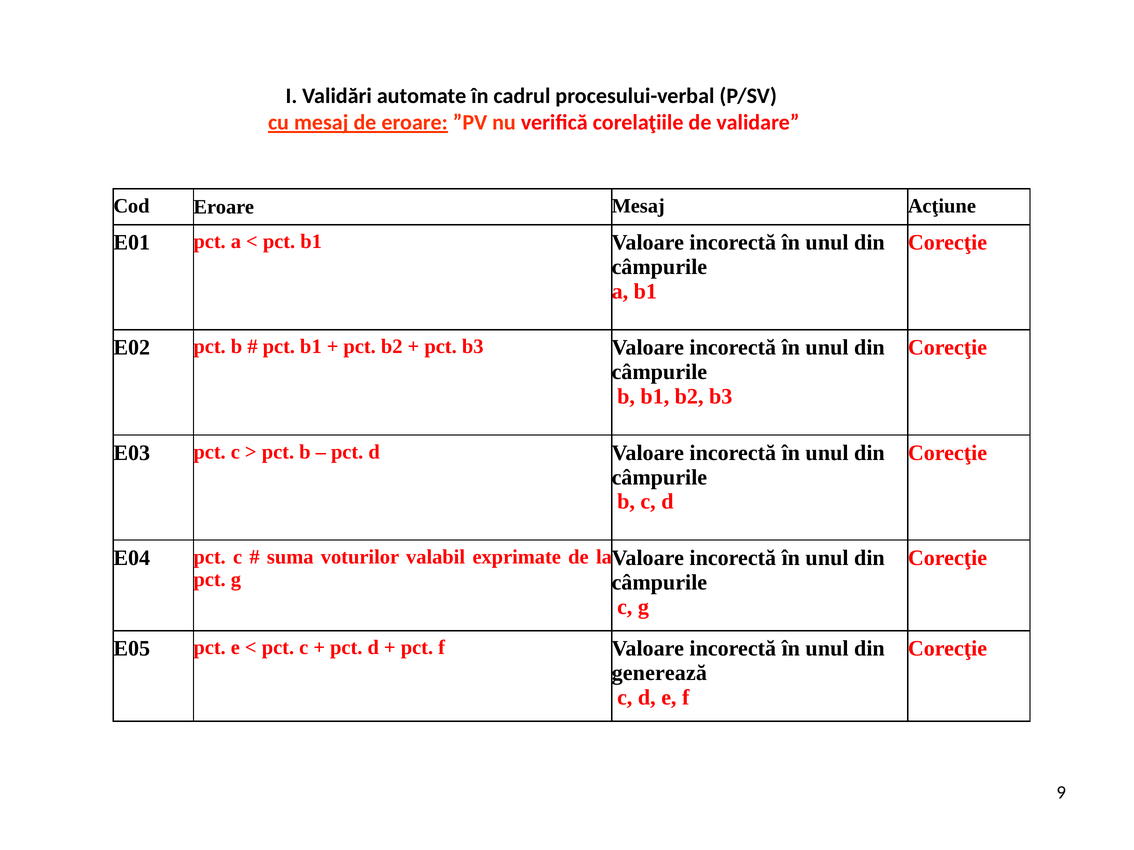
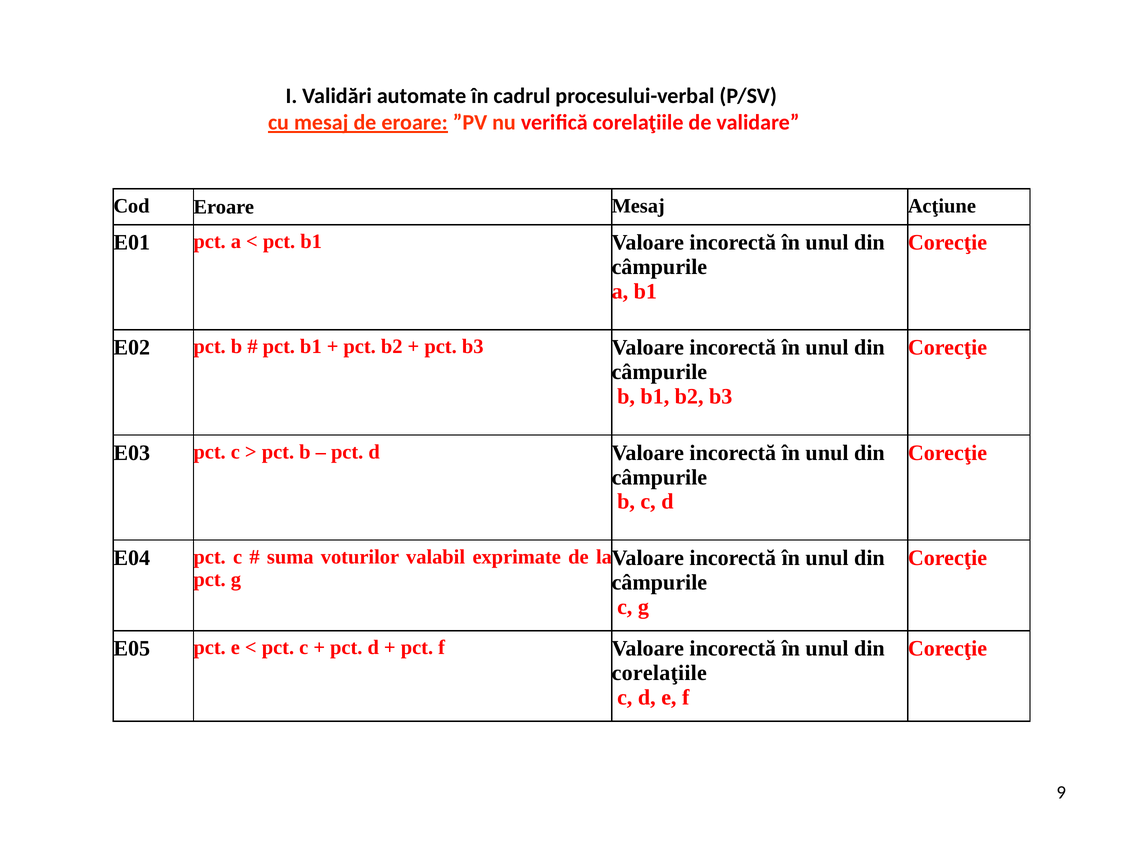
generează: generează -> corelaţiile (659, 673)
